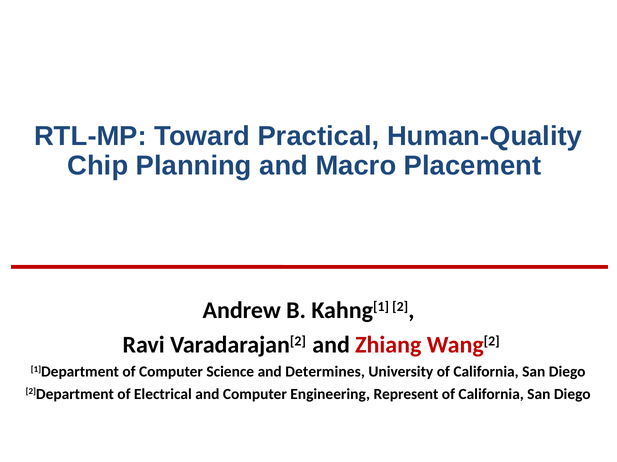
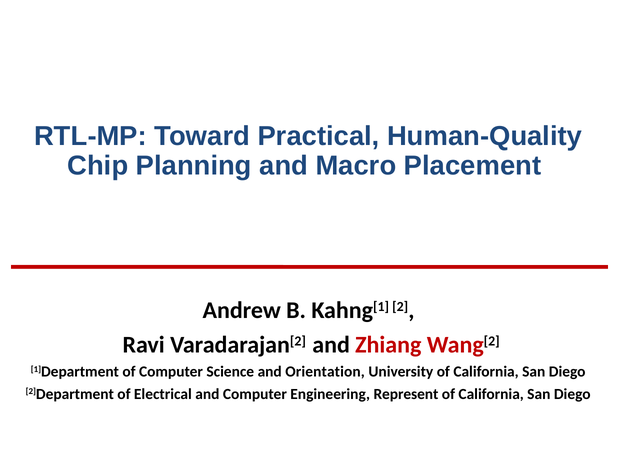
Determines: Determines -> Orientation (325, 372)
